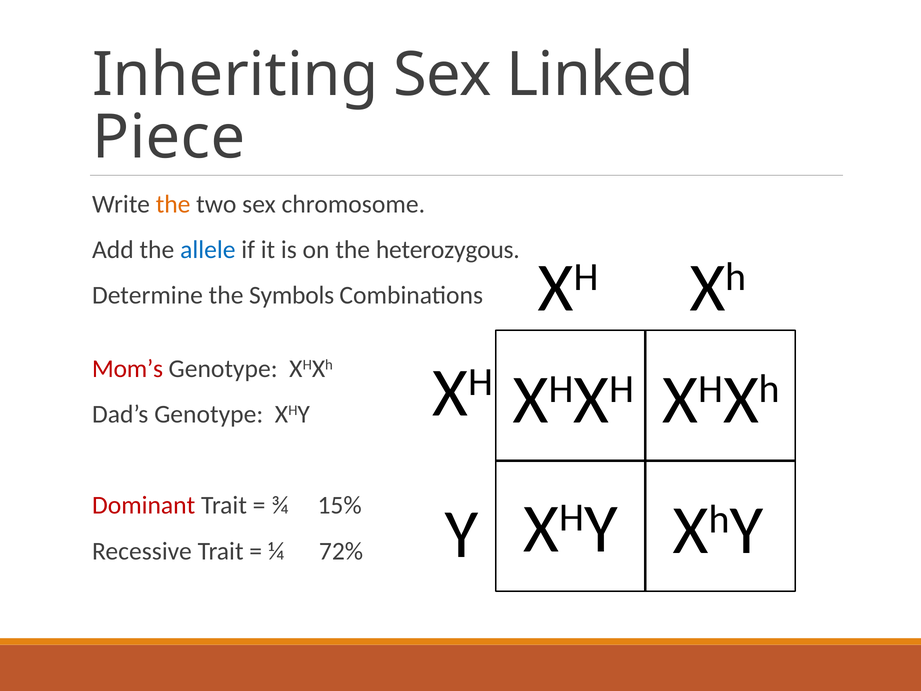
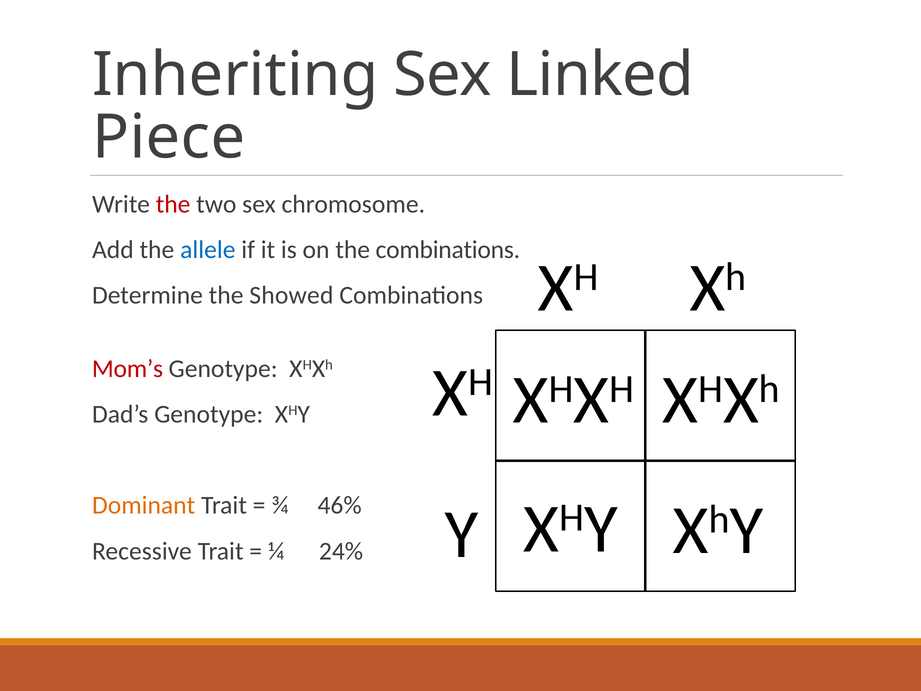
the colour: orange -> red (173, 204)
the heterozygous: heterozygous -> combinations (448, 250)
Symbols: Symbols -> Showed (291, 295)
Dominant colour: red -> orange (144, 505)
15%: 15% -> 46% (340, 505)
72%: 72% -> 24% (341, 551)
